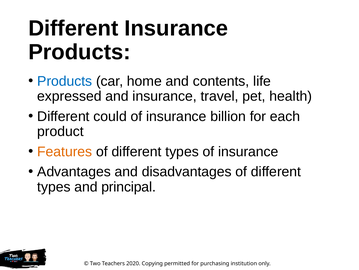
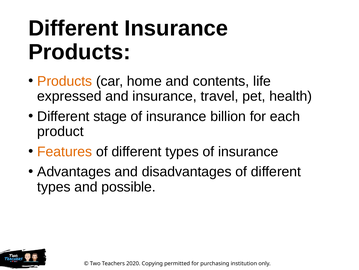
Products colour: blue -> orange (65, 81)
could: could -> stage (110, 116)
principal: principal -> possible (129, 186)
